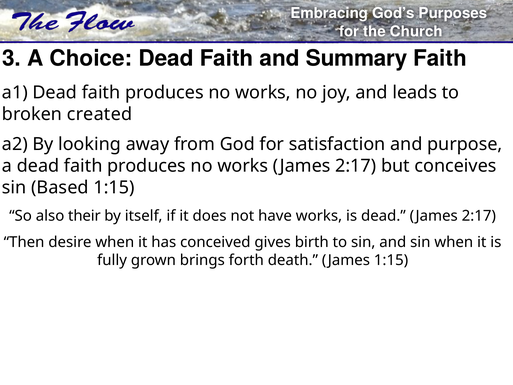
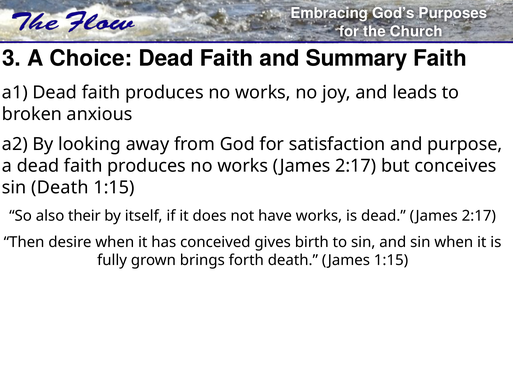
created: created -> anxious (100, 114)
sin Based: Based -> Death (60, 188)
